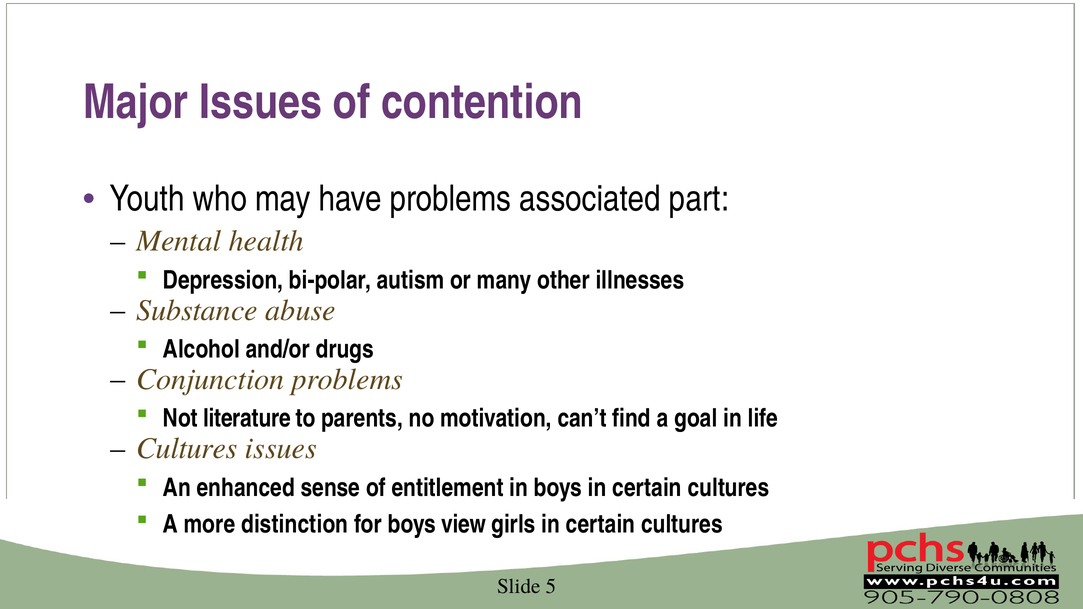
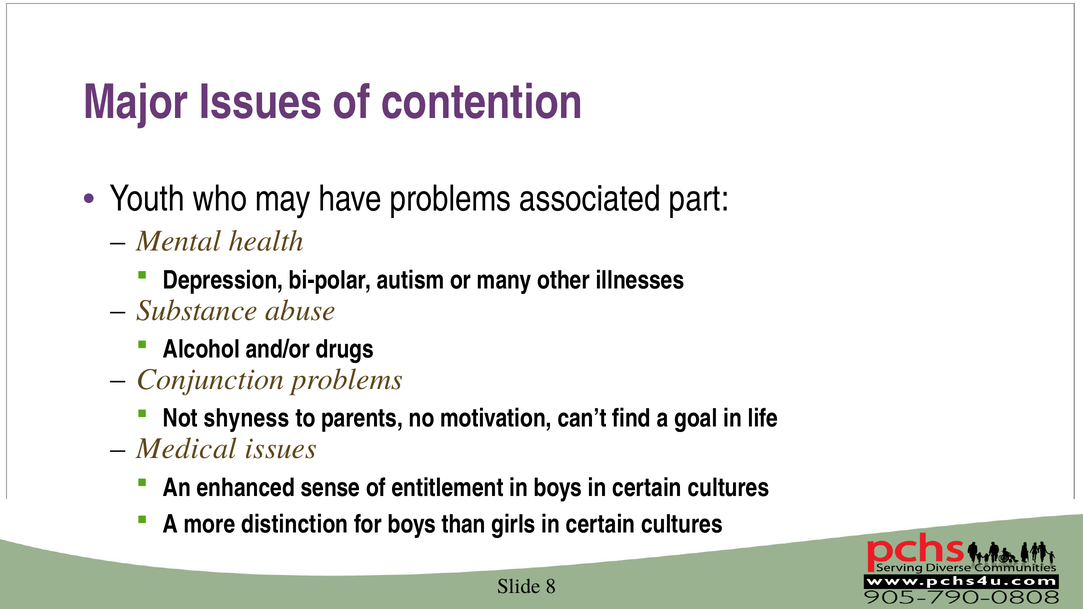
literature: literature -> shyness (247, 419)
Cultures: Cultures -> Medical (187, 449)
view: view -> than (464, 525)
5: 5 -> 8 (551, 586)
